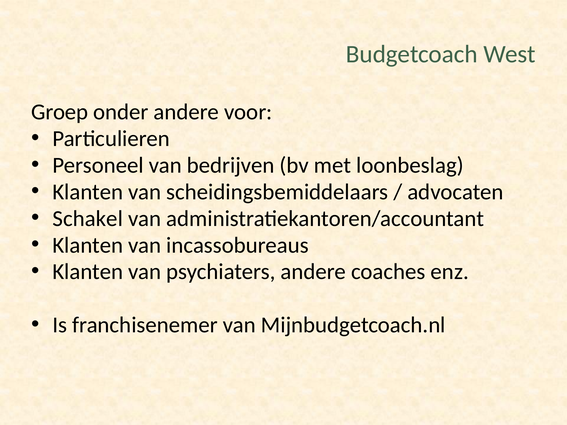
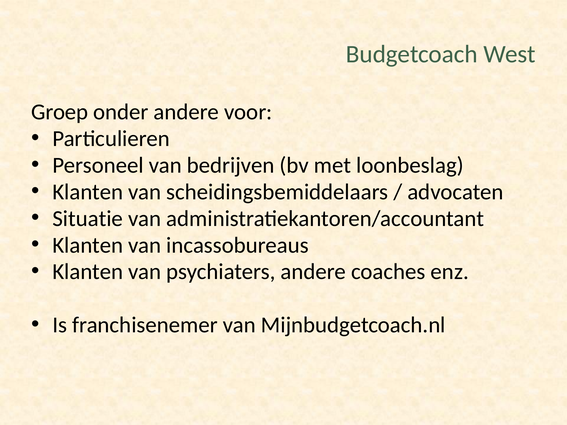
Schakel: Schakel -> Situatie (88, 219)
